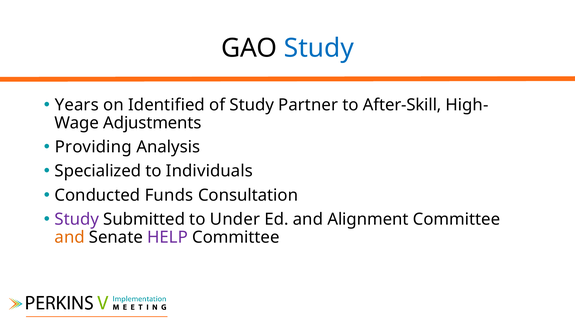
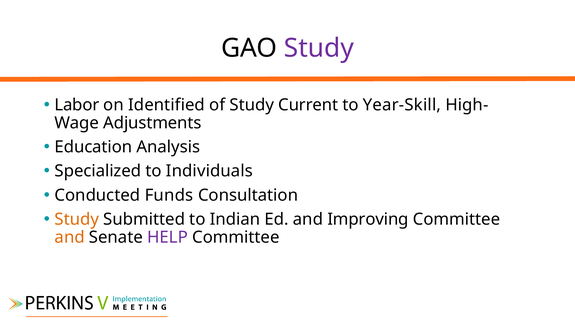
Study colour: blue -> purple (319, 48)
Years: Years -> Labor (77, 105)
Partner: Partner -> Current (308, 105)
After-Skill: After-Skill -> Year-Skill (402, 105)
Providing: Providing -> Education (93, 147)
Study colour: purple -> orange (77, 220)
Under: Under -> Indian (235, 220)
Alignment: Alignment -> Improving (368, 220)
